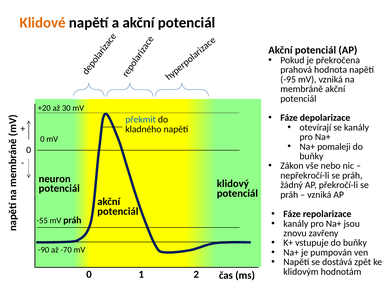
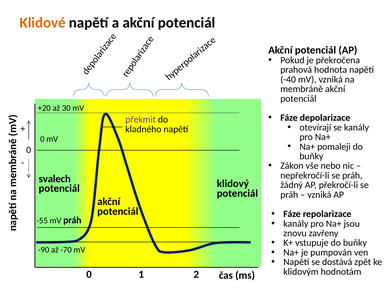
-95: -95 -> -40 (288, 79)
překmit colour: blue -> purple (141, 120)
neuron: neuron -> svalech (55, 179)
